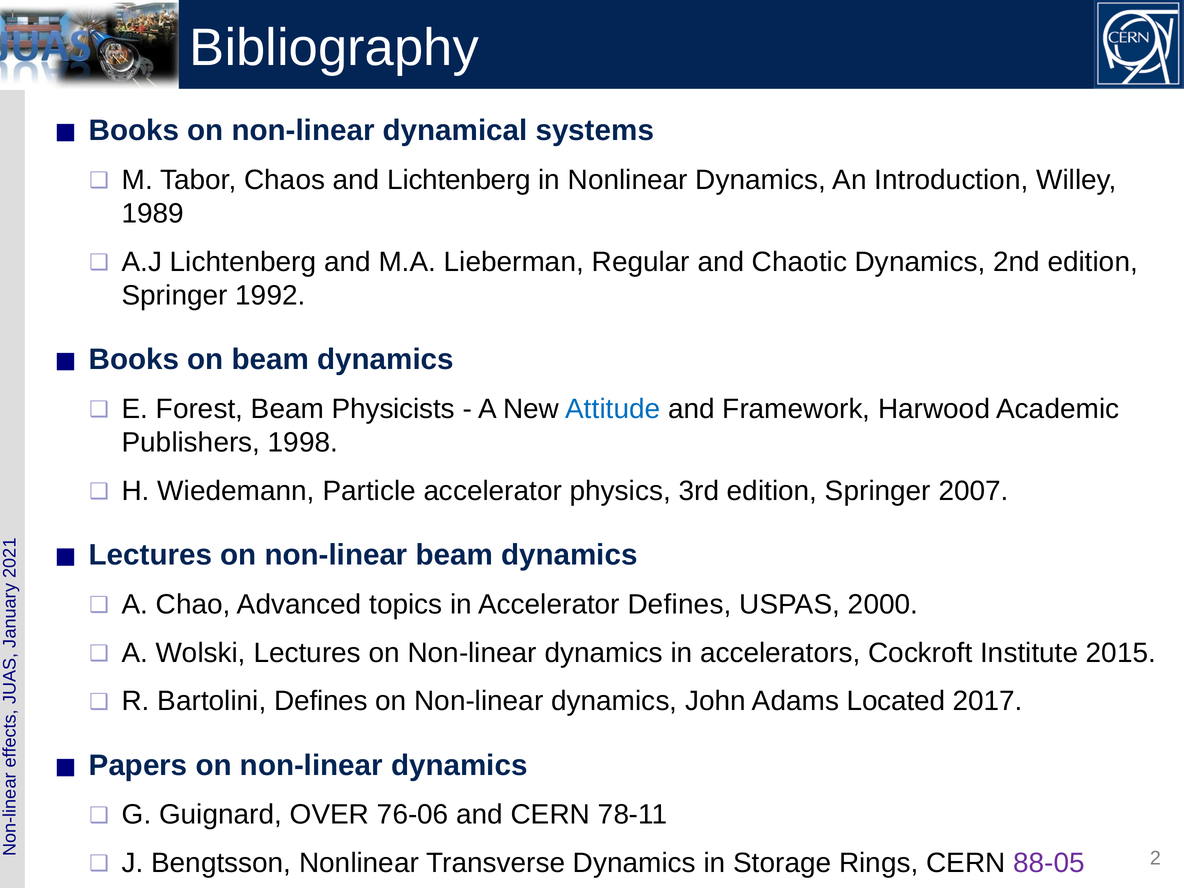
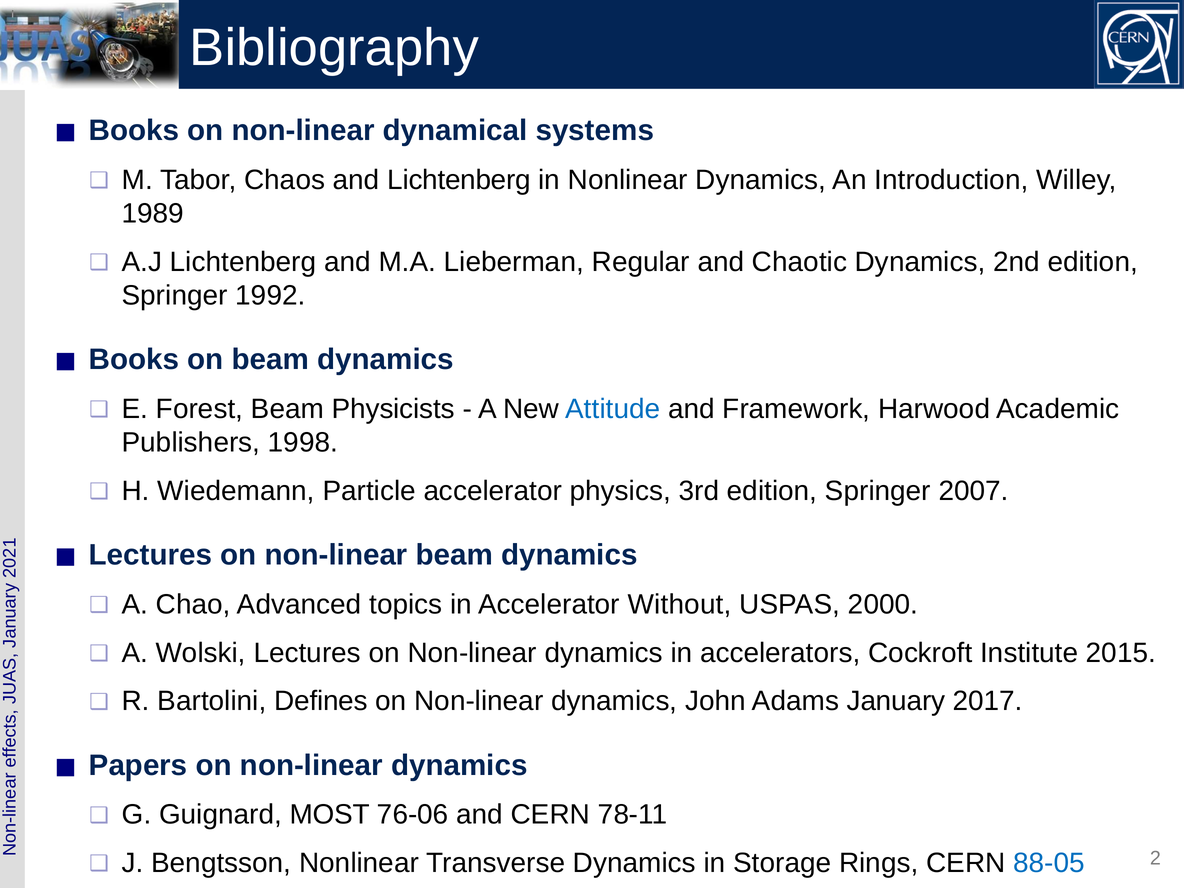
Accelerator Defines: Defines -> Without (680, 604)
Located: Located -> January (896, 701)
OVER: OVER -> MOST (330, 815)
88-05 colour: purple -> blue (1049, 863)
